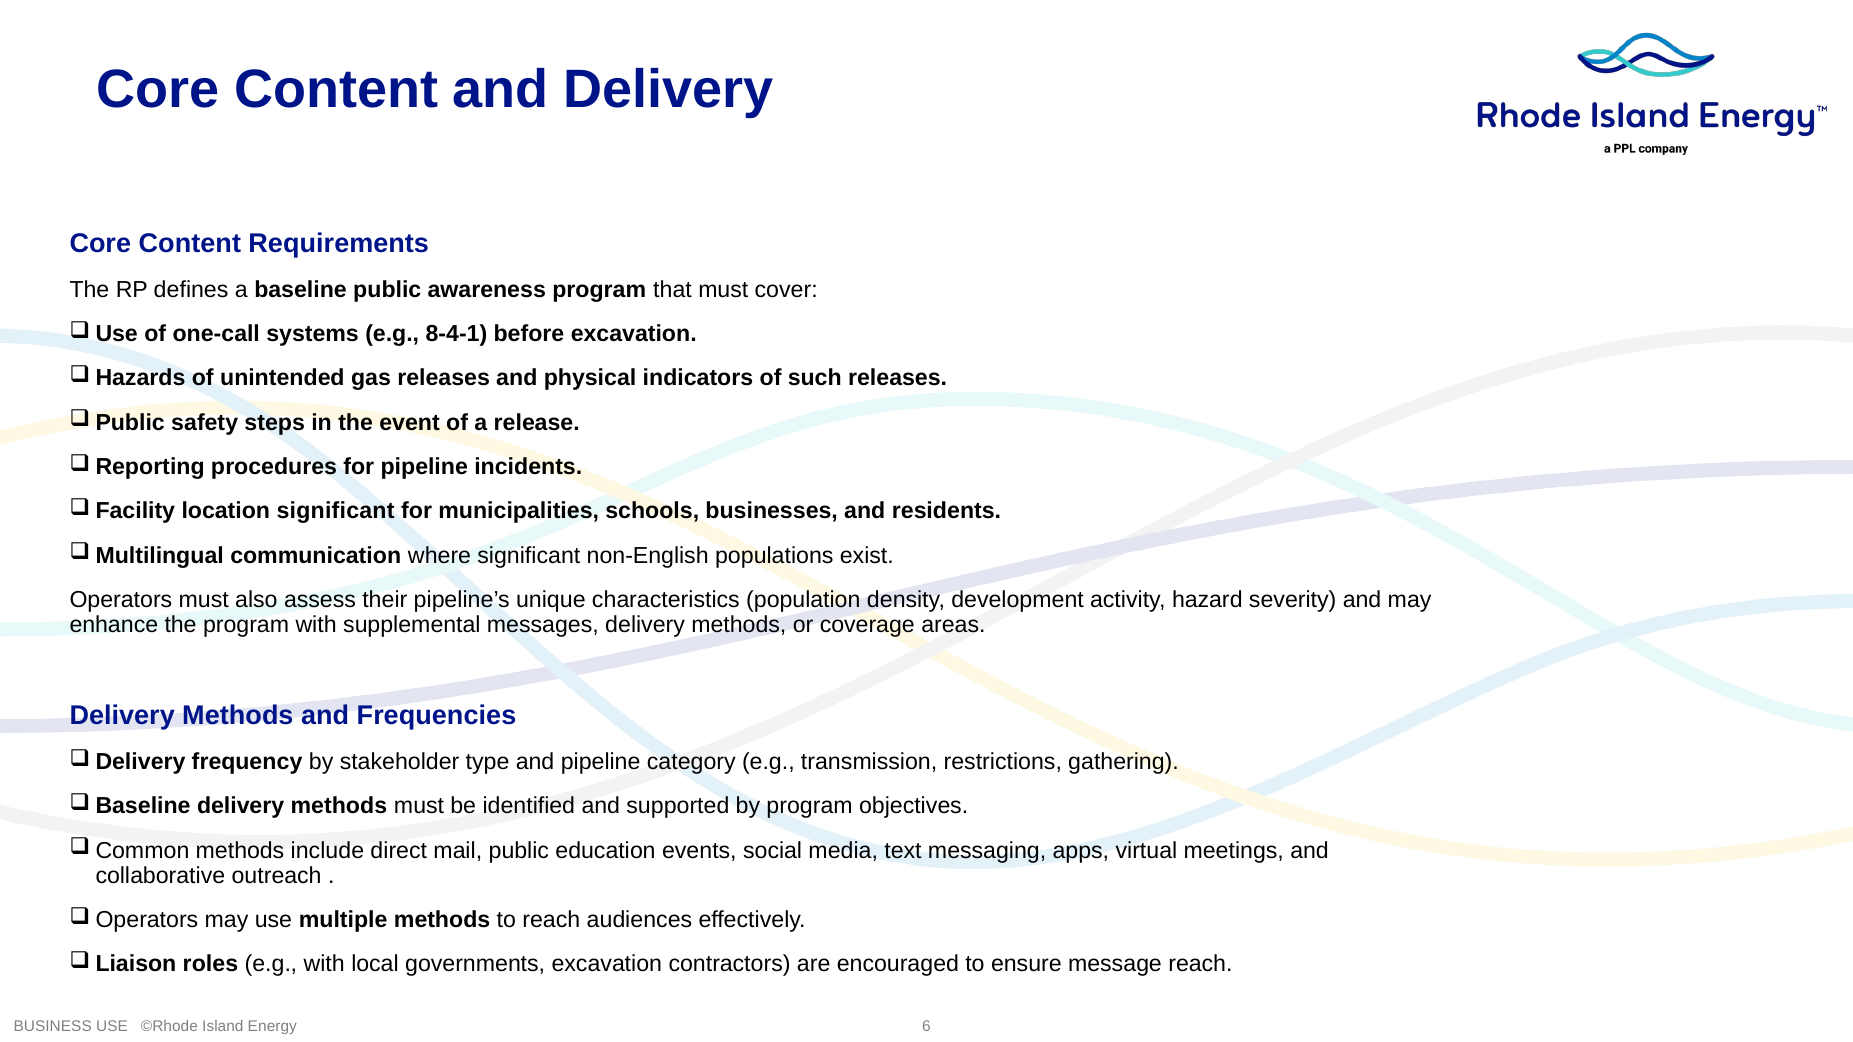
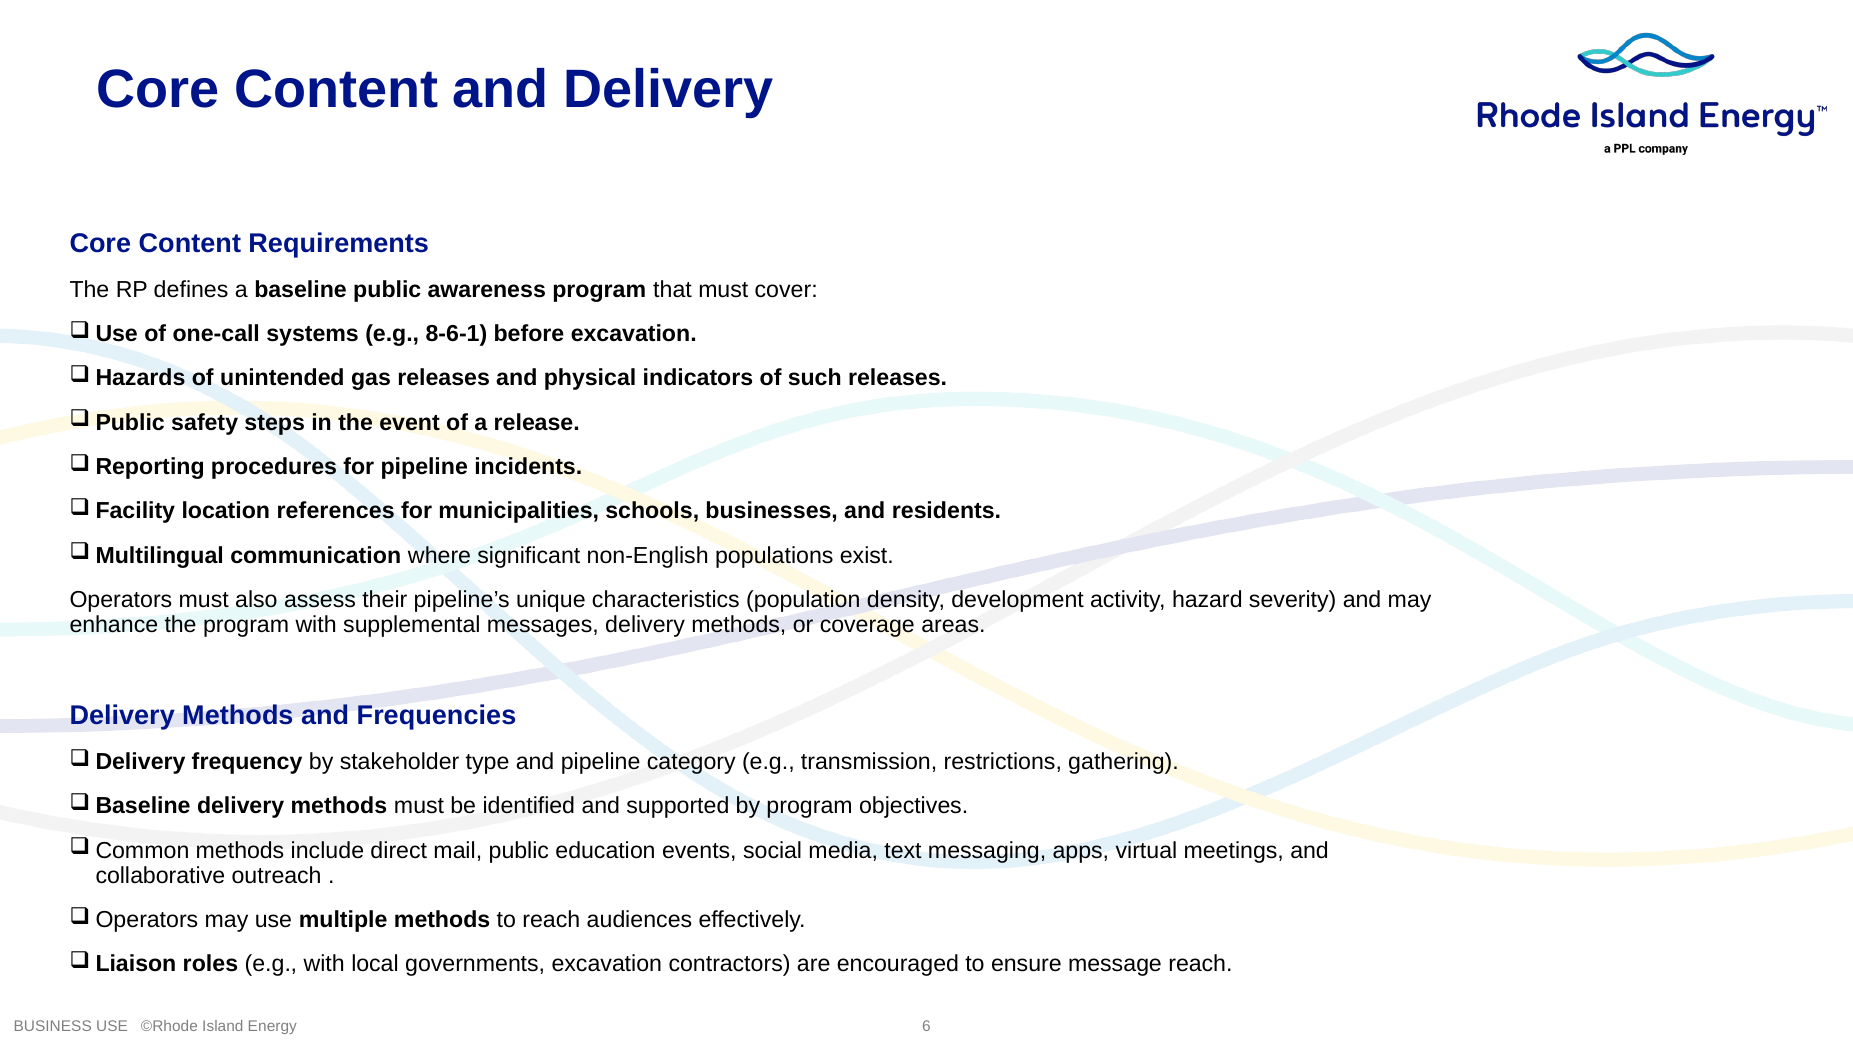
8‑4‑1: 8‑4‑1 -> 8‑6‑1 (456, 334)
location significant: significant -> references (336, 511)
